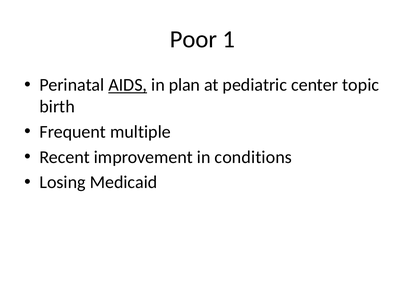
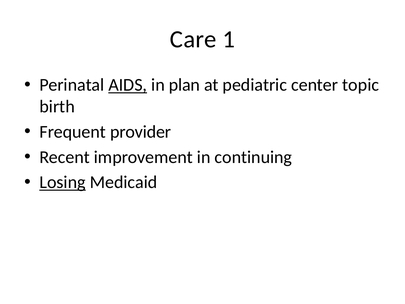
Poor: Poor -> Care (193, 39)
multiple: multiple -> provider (141, 132)
conditions: conditions -> continuing (253, 157)
Losing underline: none -> present (63, 182)
